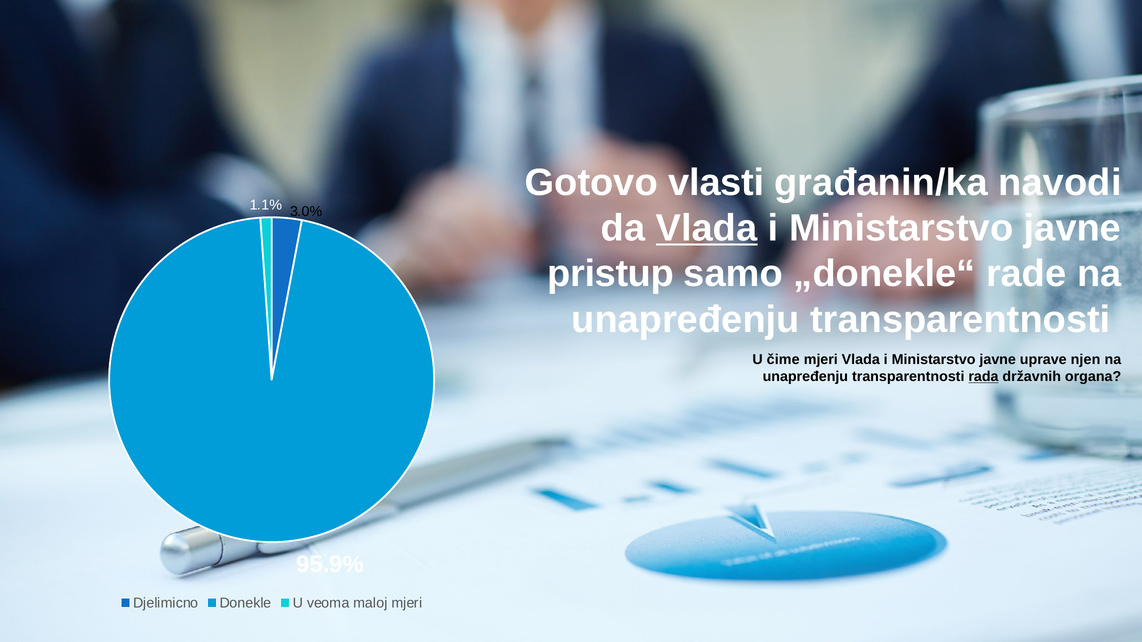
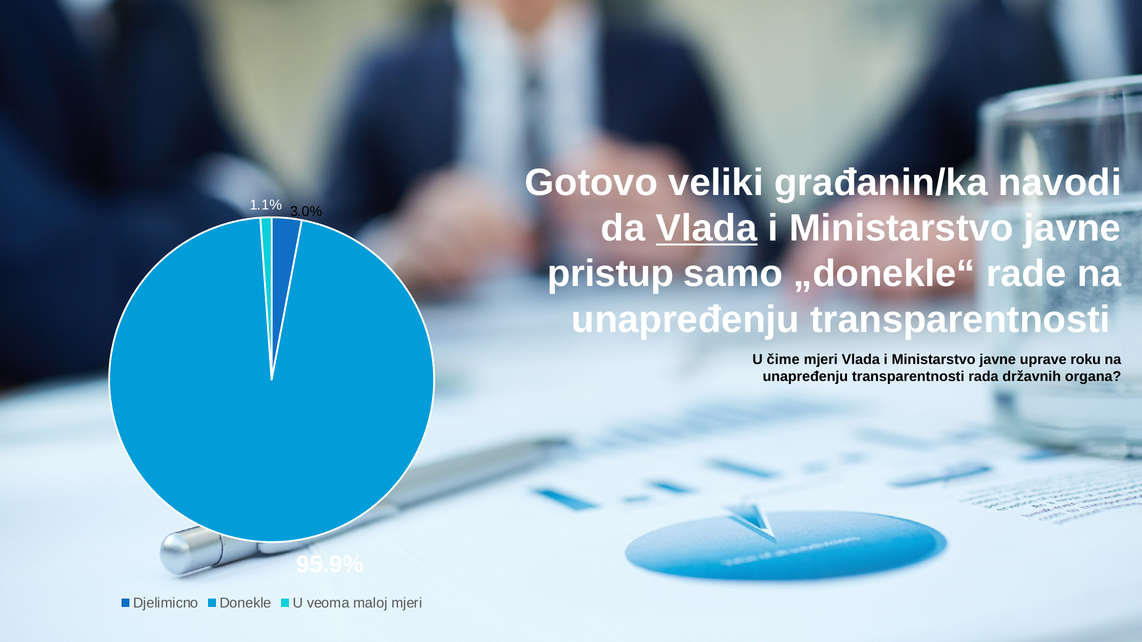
vlasti: vlasti -> veliki (716, 183)
njen: njen -> roku (1086, 360)
rada underline: present -> none (983, 377)
